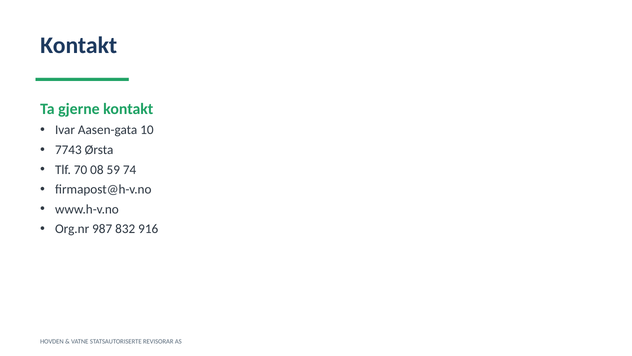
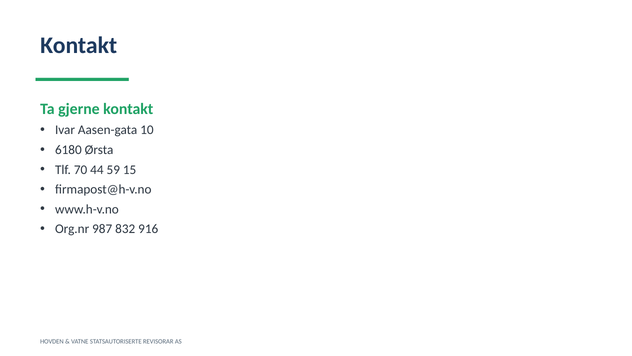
7743: 7743 -> 6180 (68, 150)
08: 08 -> 44 (97, 169)
74: 74 -> 15 (130, 169)
